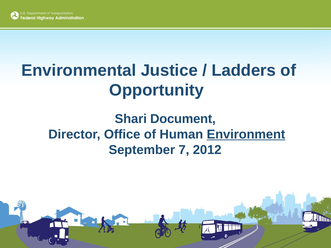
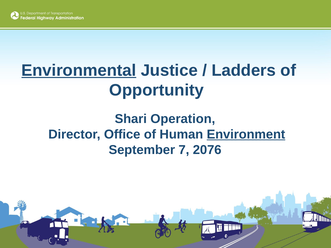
Environmental underline: none -> present (79, 70)
Document: Document -> Operation (183, 119)
2012: 2012 -> 2076 (207, 150)
